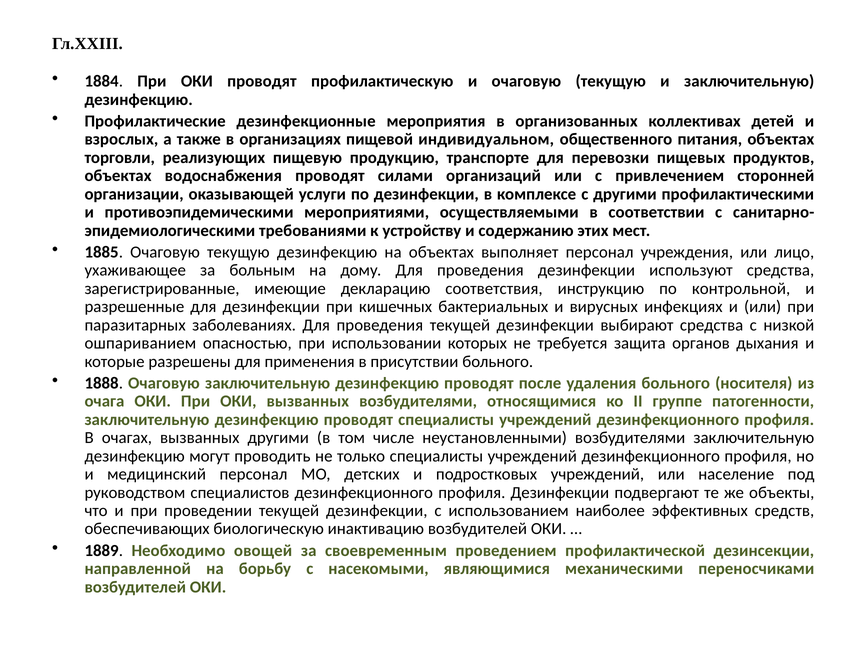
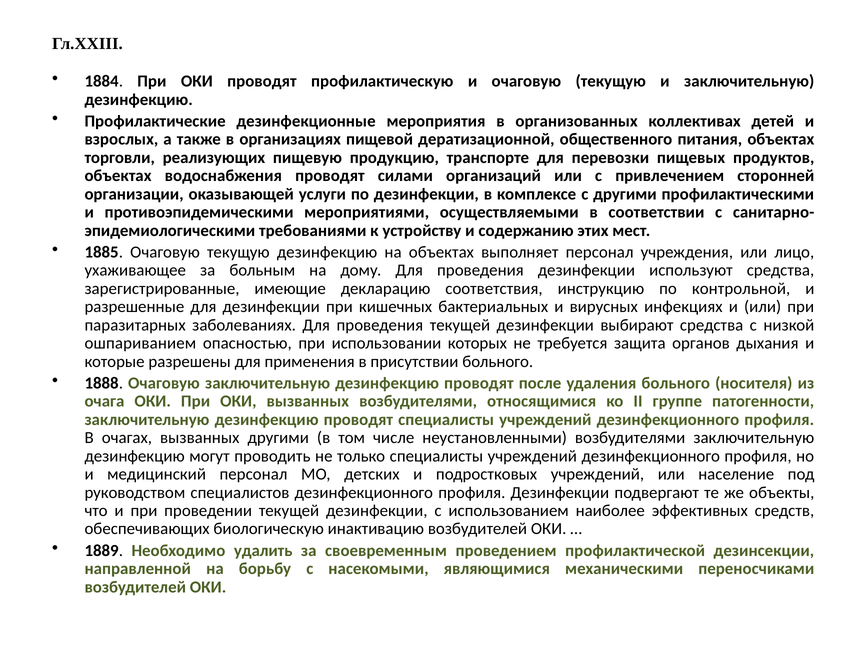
индивидуальном: индивидуальном -> дератизационной (486, 139)
овощей: овощей -> удалить (263, 551)
